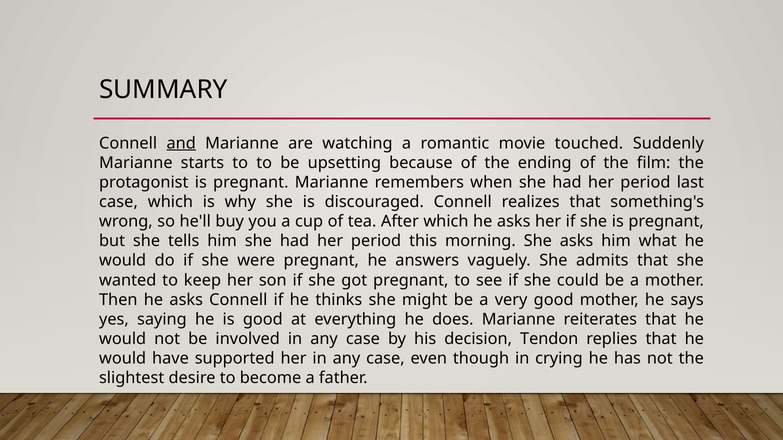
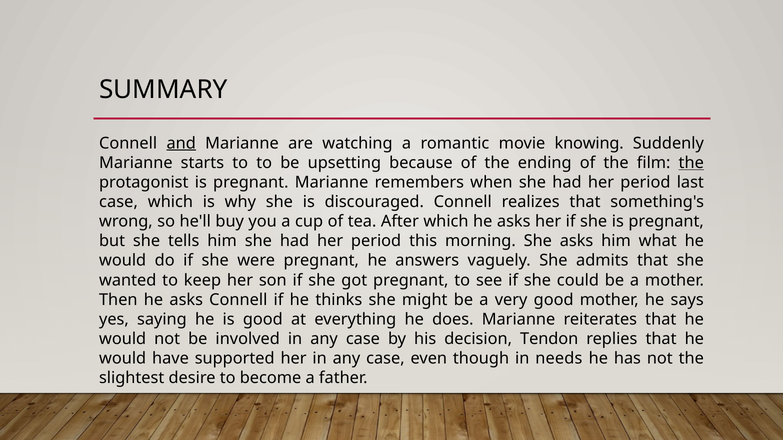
touched: touched -> knowing (589, 143)
the underline: none -> present (691, 163)
crying: crying -> needs (559, 359)
